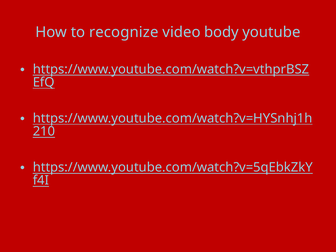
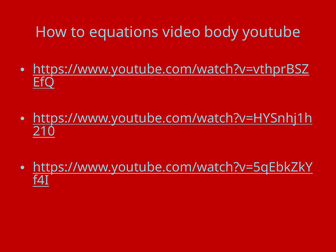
recognize: recognize -> equations (124, 32)
